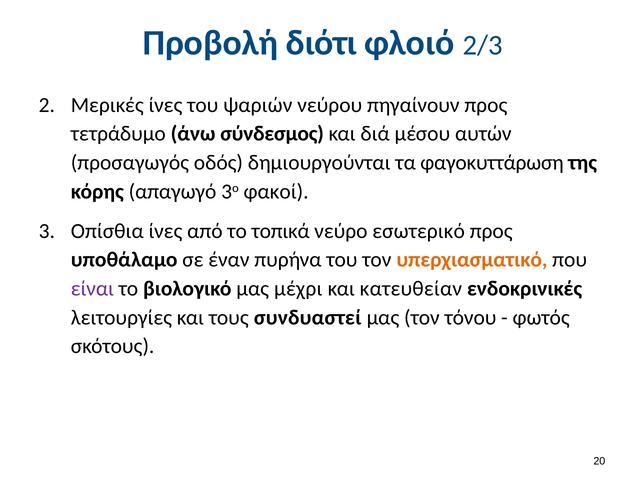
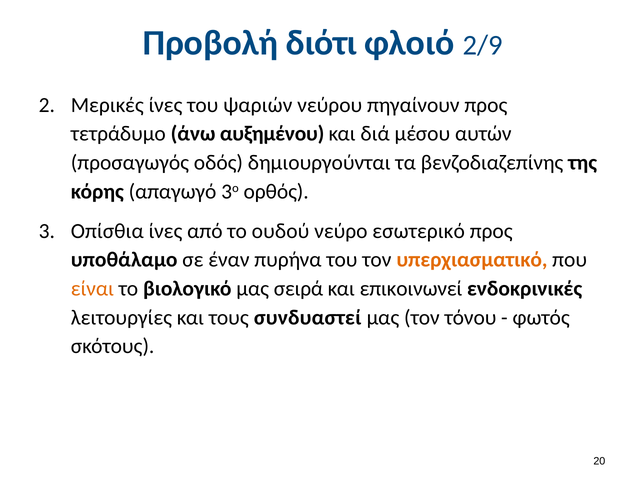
2/3: 2/3 -> 2/9 (483, 45)
σύνδεσμος: σύνδεσμος -> αυξημένου (272, 134)
φαγοκυττάρωση: φαγοκυττάρωση -> βενζοδιαζεπίνης (492, 163)
φακοί: φακοί -> ορθός (276, 191)
τοπικά: τοπικά -> ουδού (281, 231)
είναι colour: purple -> orange (92, 289)
μέχρι: μέχρι -> σειρά (299, 289)
κατευθείαν: κατευθείαν -> επικοινωνεί (411, 289)
